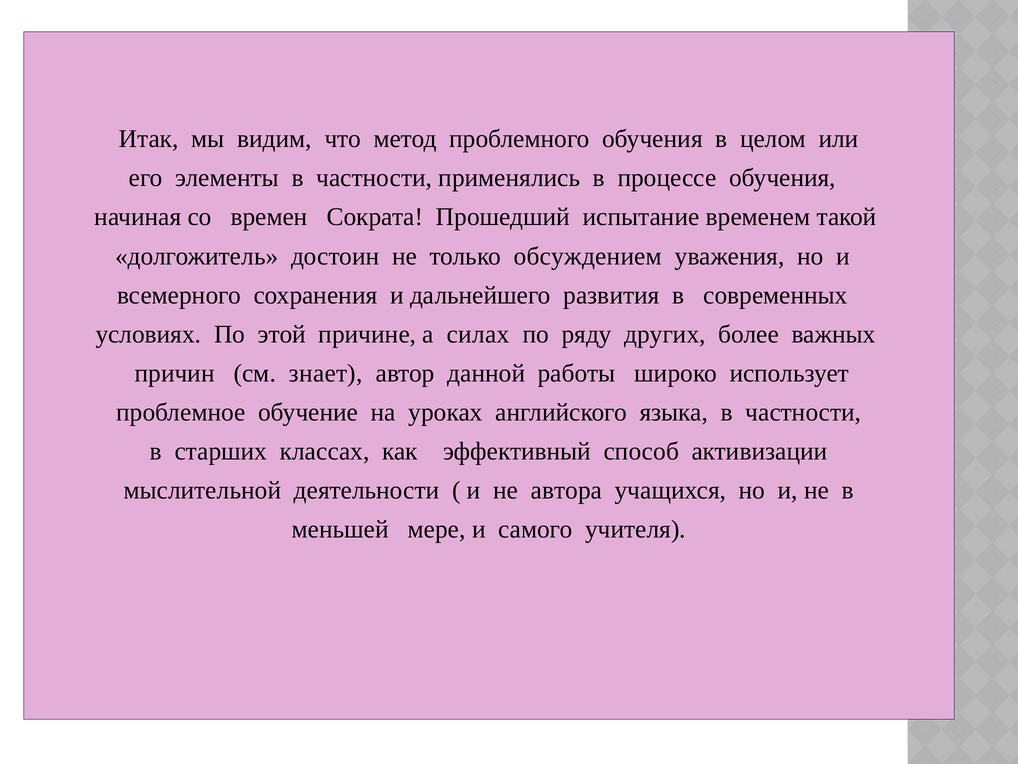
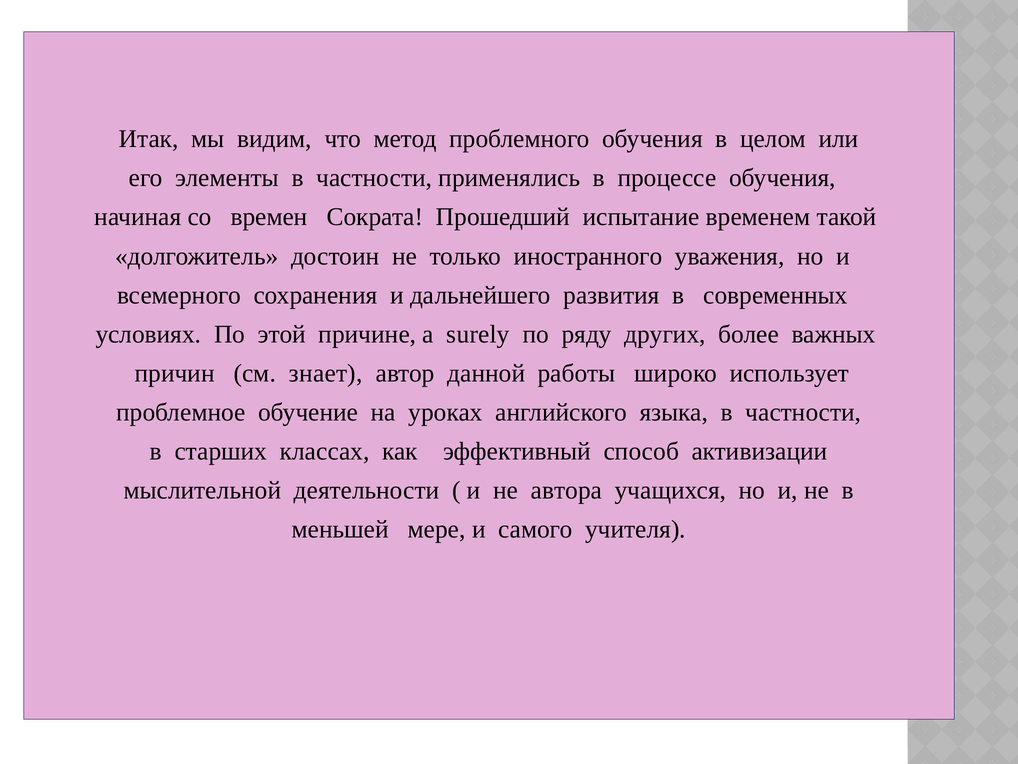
обсуждением: обсуждением -> иностранного (588, 256)
силах: силах -> surely (478, 334)
